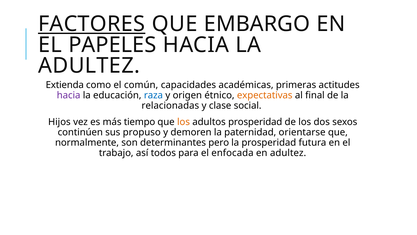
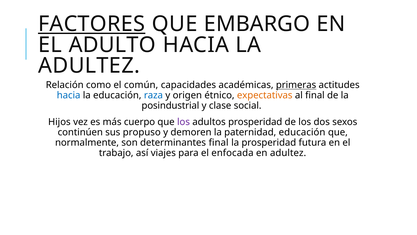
PAPELES: PAPELES -> ADULTO (112, 45)
Extienda: Extienda -> Relación (65, 85)
primeras underline: none -> present (296, 85)
hacia colour: purple -> blue (69, 95)
relacionadas: relacionadas -> posindustrial (170, 105)
tiempo: tiempo -> cuerpo (140, 122)
los colour: orange -> purple (184, 122)
paternidad orientarse: orientarse -> educación (302, 132)
determinantes pero: pero -> final (219, 143)
todos: todos -> viajes (163, 153)
